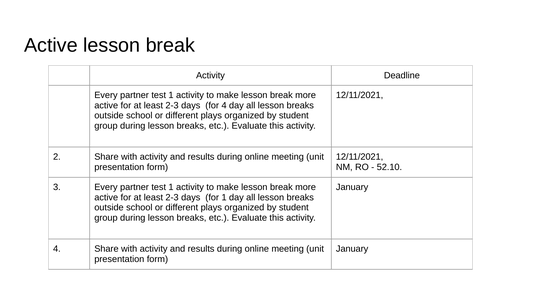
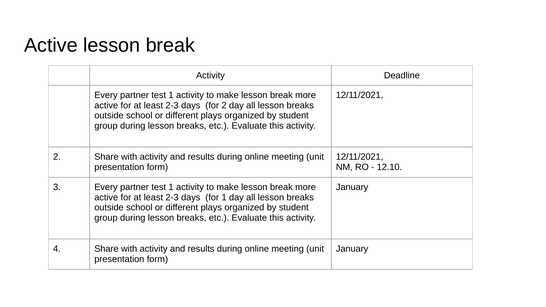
for 4: 4 -> 2 (224, 105)
52.10: 52.10 -> 12.10 (389, 167)
